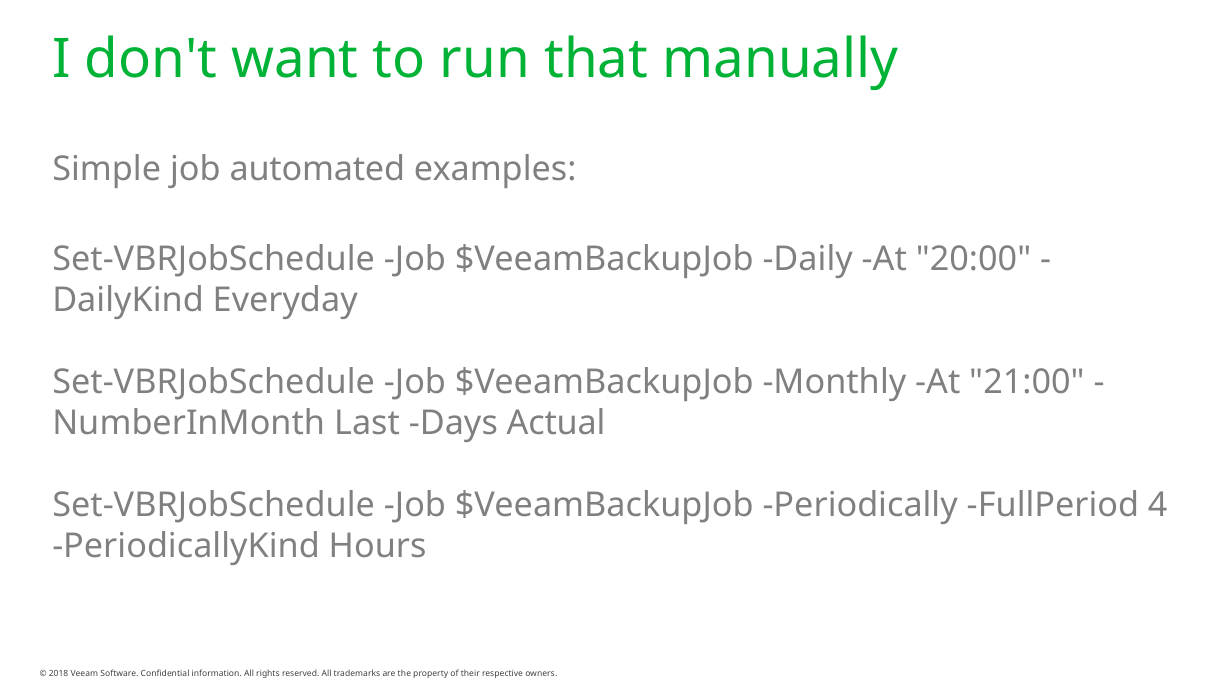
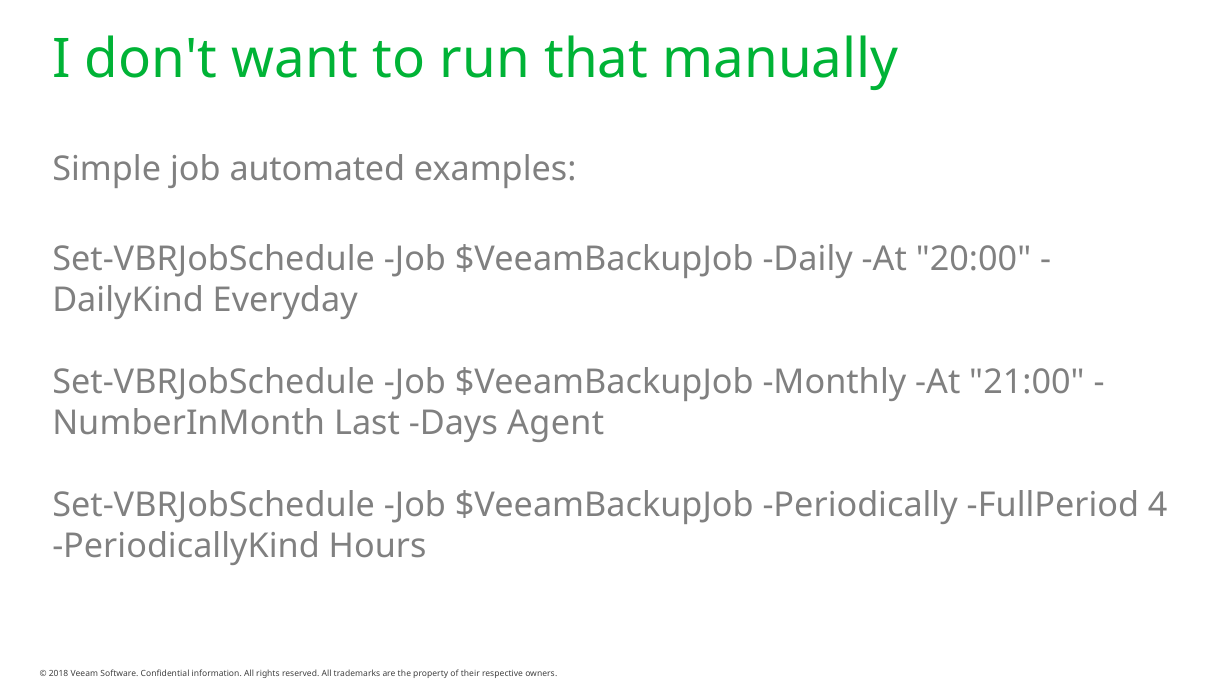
Actual: Actual -> Agent (556, 423)
